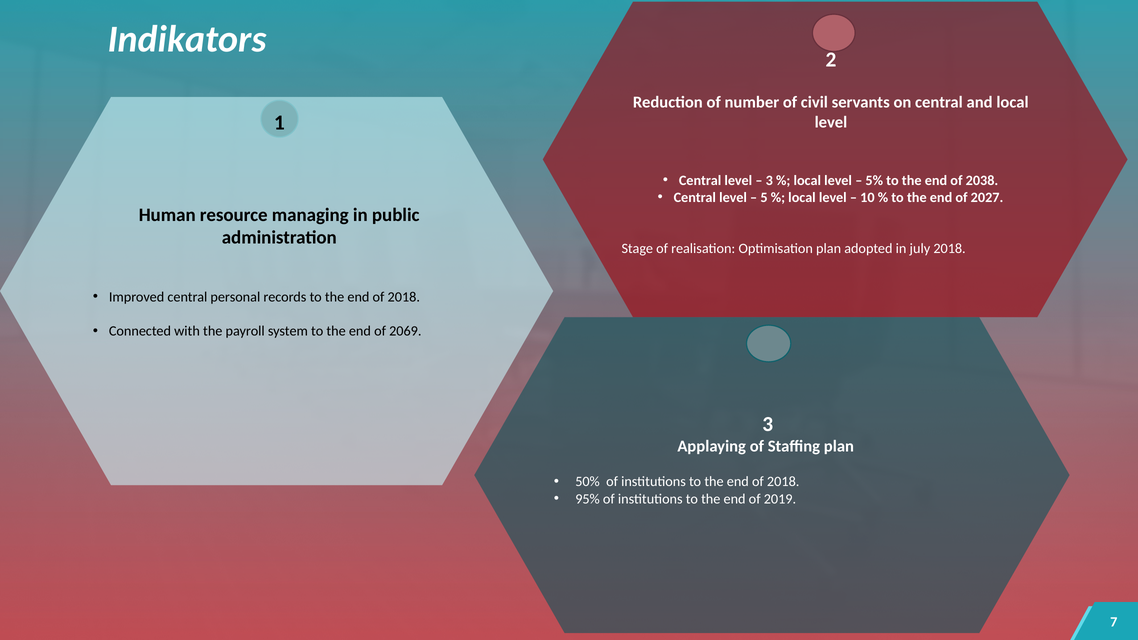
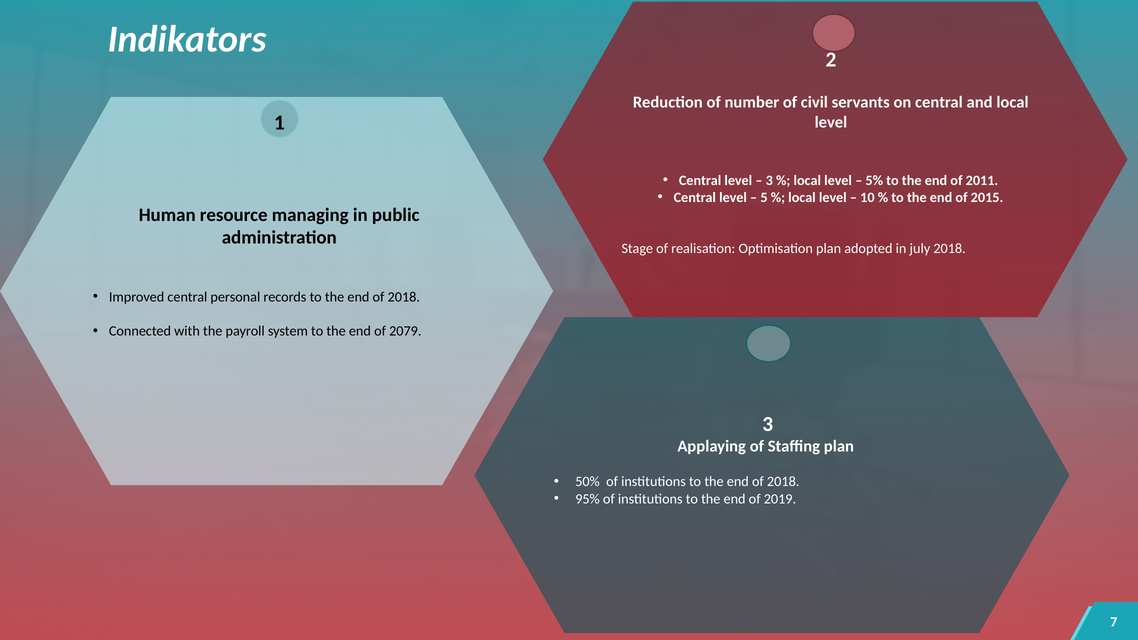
2038: 2038 -> 2011 (982, 180)
2027: 2027 -> 2015 (987, 197)
2069: 2069 -> 2079 (405, 331)
